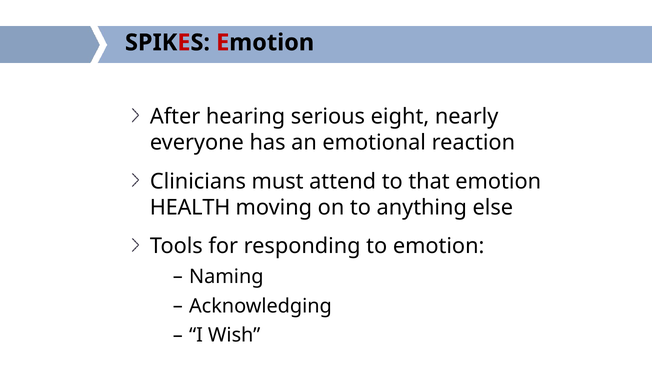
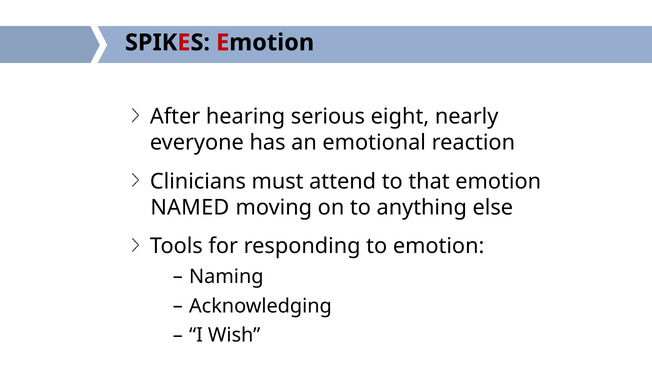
HEALTH: HEALTH -> NAMED (190, 207)
